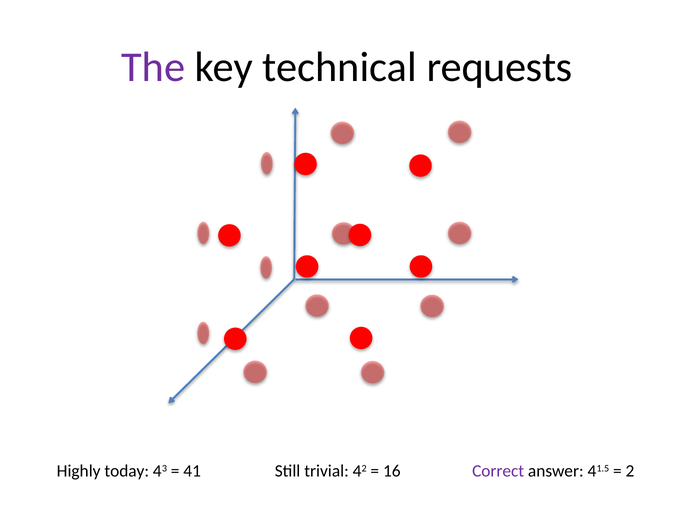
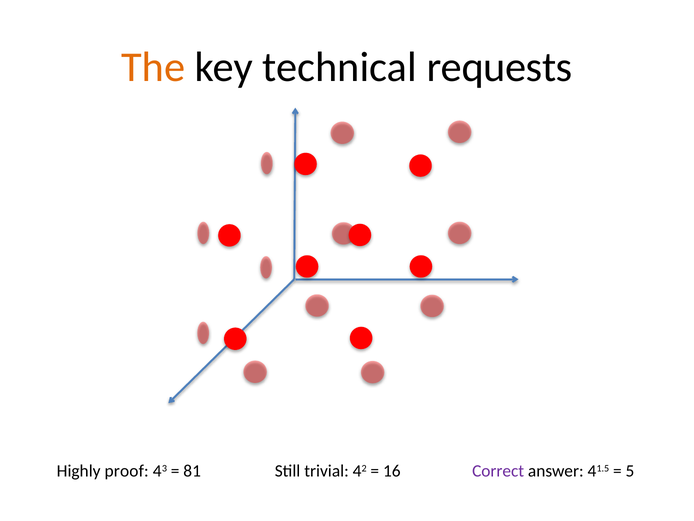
The colour: purple -> orange (153, 67)
today: today -> proof (127, 471)
41: 41 -> 81 (192, 471)
2: 2 -> 5 (630, 471)
